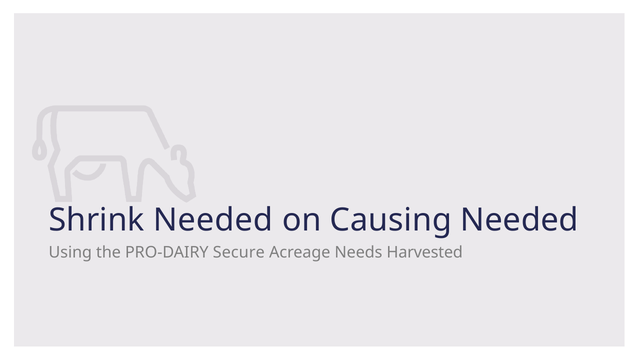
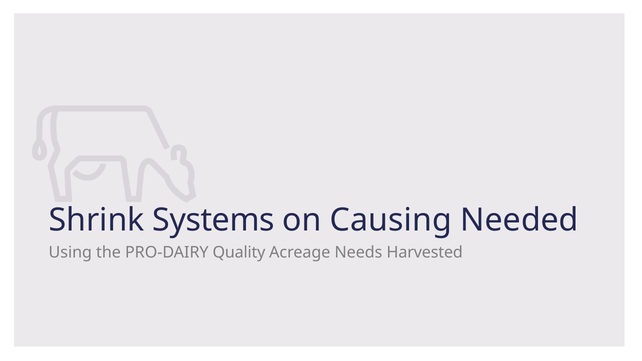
Shrink Needed: Needed -> Systems (213, 220)
Secure: Secure -> Quality (239, 253)
